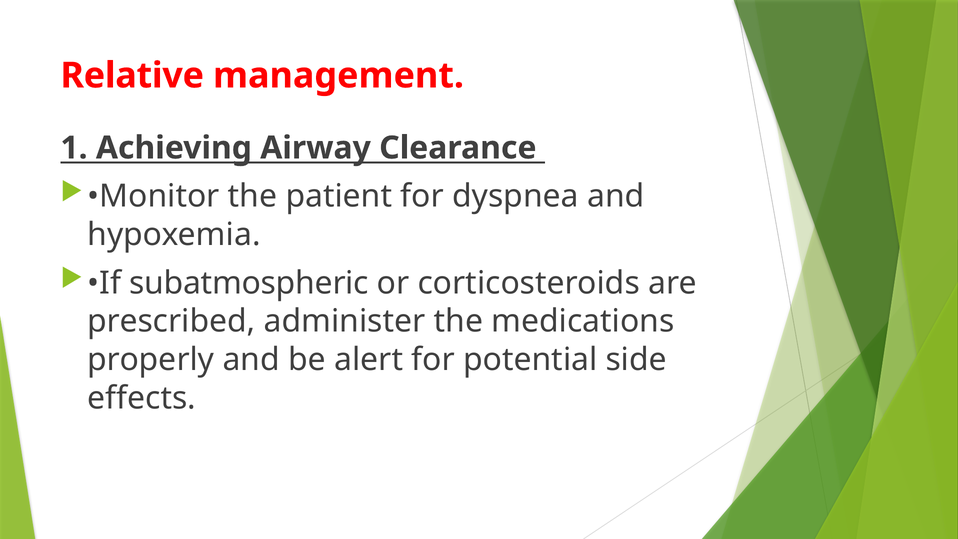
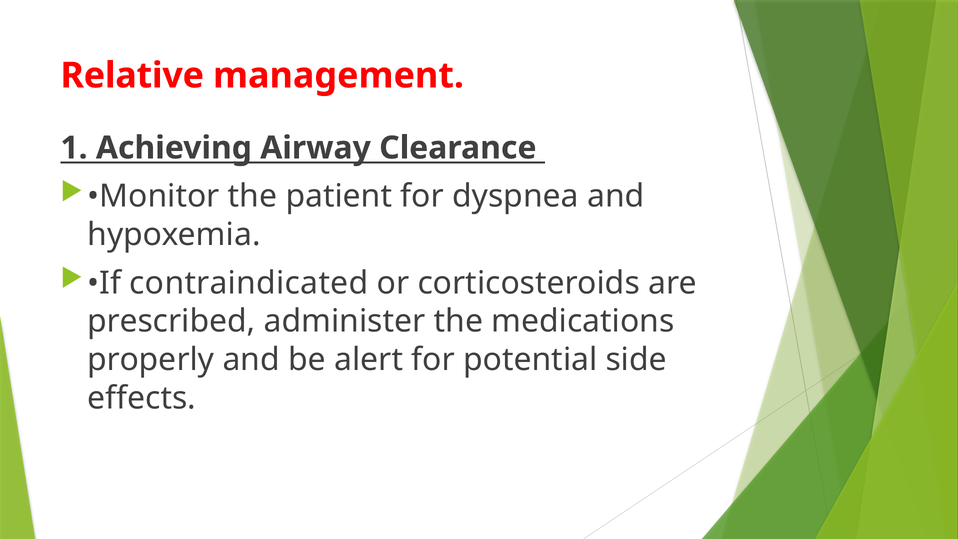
subatmospheric: subatmospheric -> contraindicated (249, 283)
